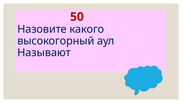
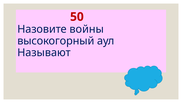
какого: какого -> войны (87, 29)
